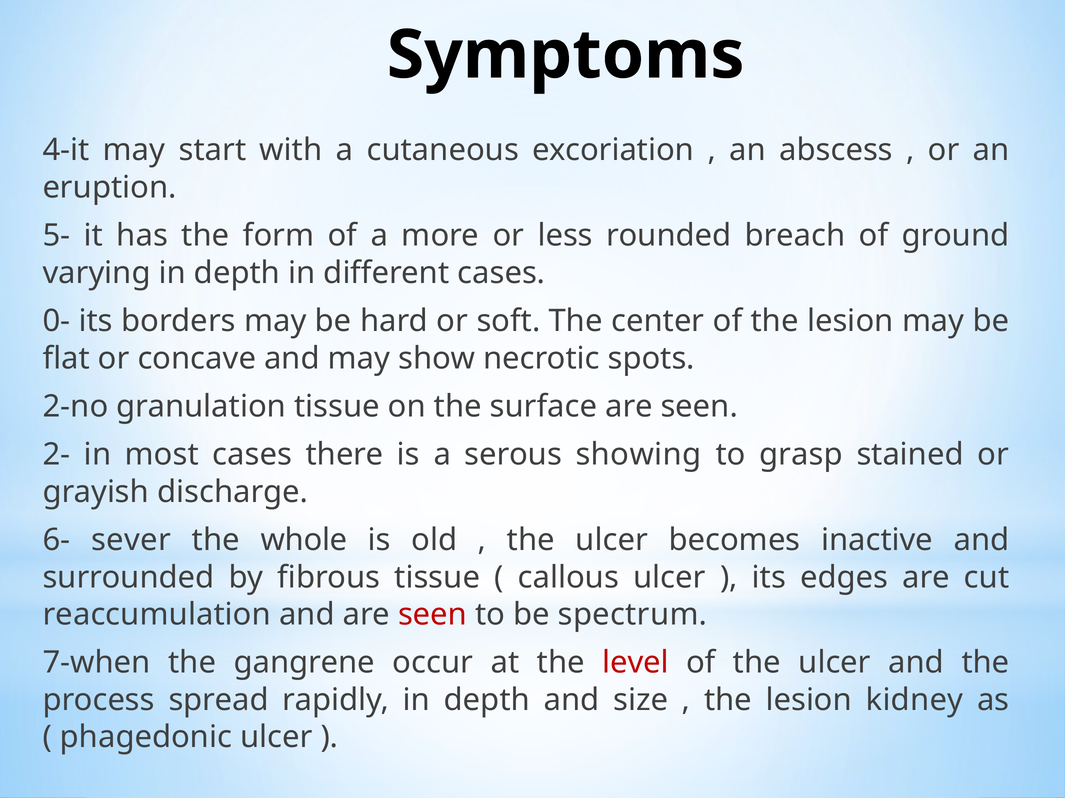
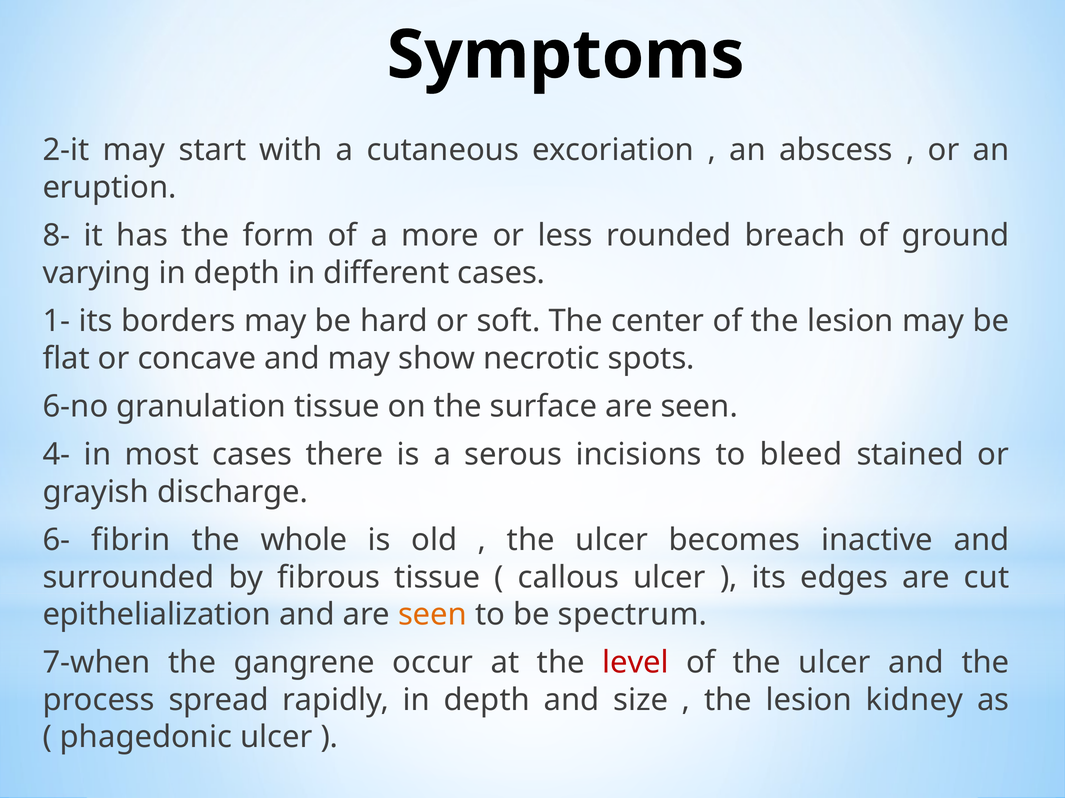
4-it: 4-it -> 2-it (66, 150)
5-: 5- -> 8- (56, 236)
0-: 0- -> 1- (56, 321)
2-no: 2-no -> 6-no (75, 407)
2-: 2- -> 4- (56, 455)
showing: showing -> incisions (639, 455)
grasp: grasp -> bleed (801, 455)
sever: sever -> fibrin (131, 541)
reaccumulation: reaccumulation -> epithelialization (157, 615)
seen colour: red -> orange (433, 615)
